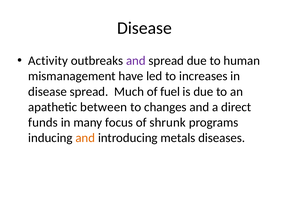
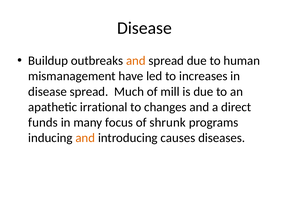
Activity: Activity -> Buildup (48, 61)
and colour: purple -> orange (136, 61)
fuel: fuel -> mill (170, 91)
between: between -> irrational (104, 107)
metals: metals -> causes (178, 138)
